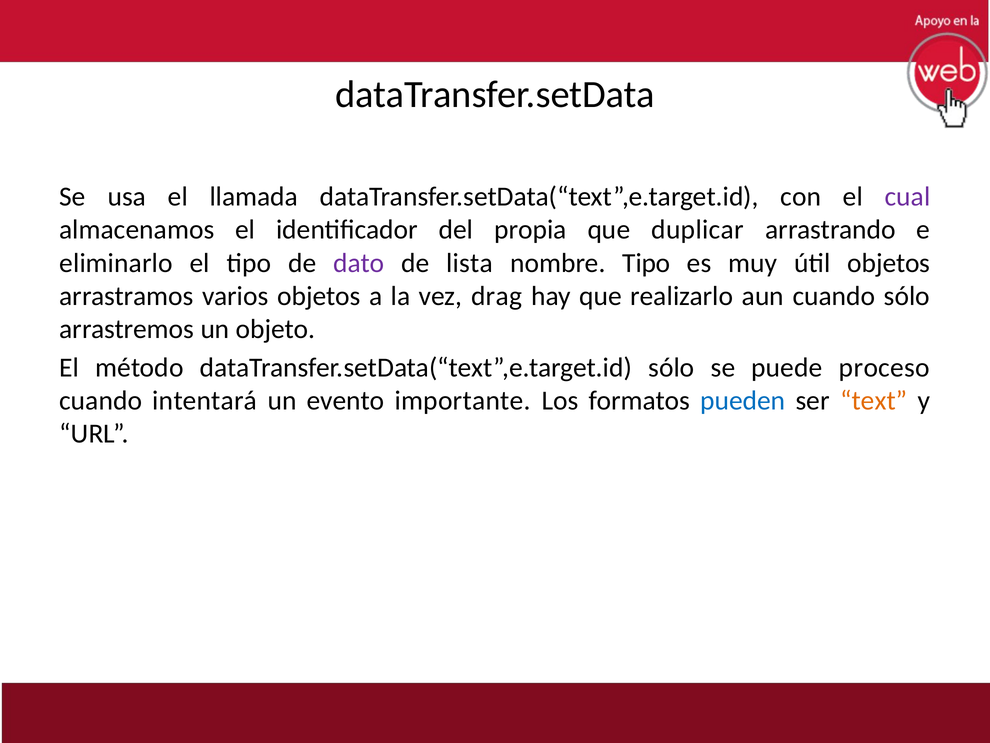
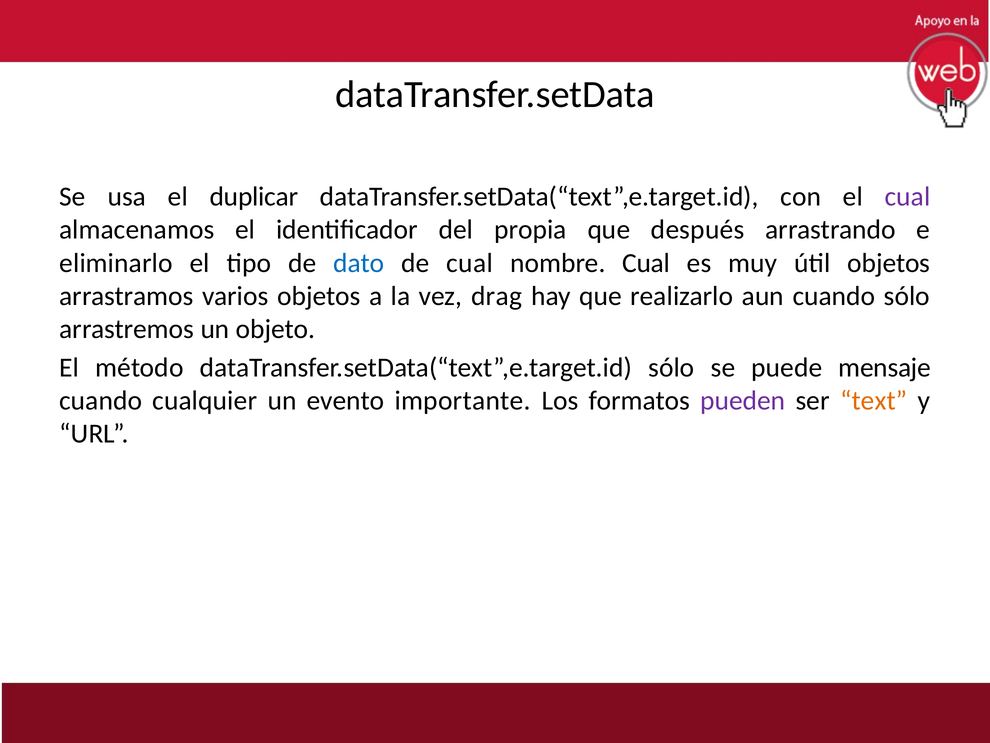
llamada: llamada -> duplicar (254, 197)
duplicar: duplicar -> después (698, 230)
dato colour: purple -> blue (359, 263)
de lista: lista -> cual (470, 263)
nombre Tipo: Tipo -> Cual (646, 263)
proceso: proceso -> mensaje (885, 367)
intentará: intentará -> cualquier (205, 400)
pueden colour: blue -> purple (743, 400)
